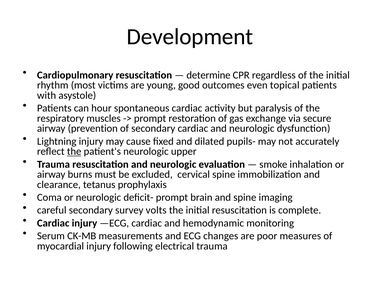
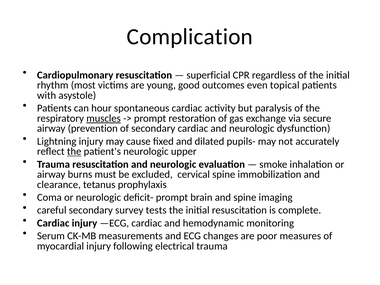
Development: Development -> Complication (190, 37)
determine: determine -> superficial (208, 75)
muscles underline: none -> present (104, 118)
volts: volts -> tests (156, 210)
